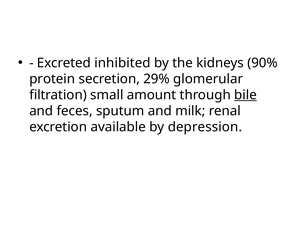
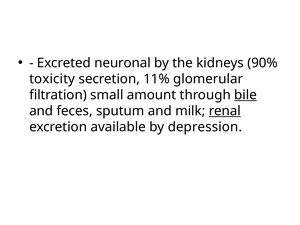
inhibited: inhibited -> neuronal (123, 63)
protein: protein -> toxicity (52, 79)
29%: 29% -> 11% (156, 79)
renal underline: none -> present (225, 111)
